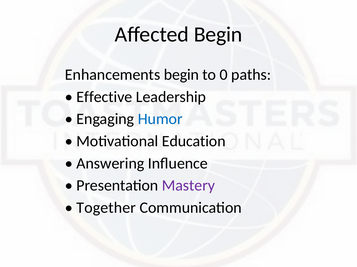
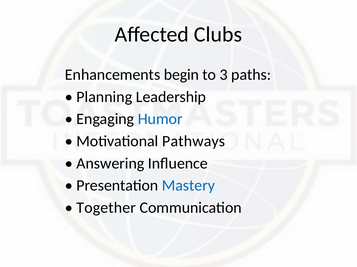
Affected Begin: Begin -> Clubs (218, 35)
0: 0 -> 3 (224, 75)
Effective: Effective -> Planning (104, 97)
Education: Education -> Pathways (194, 142)
Mastery colour: purple -> blue (188, 186)
